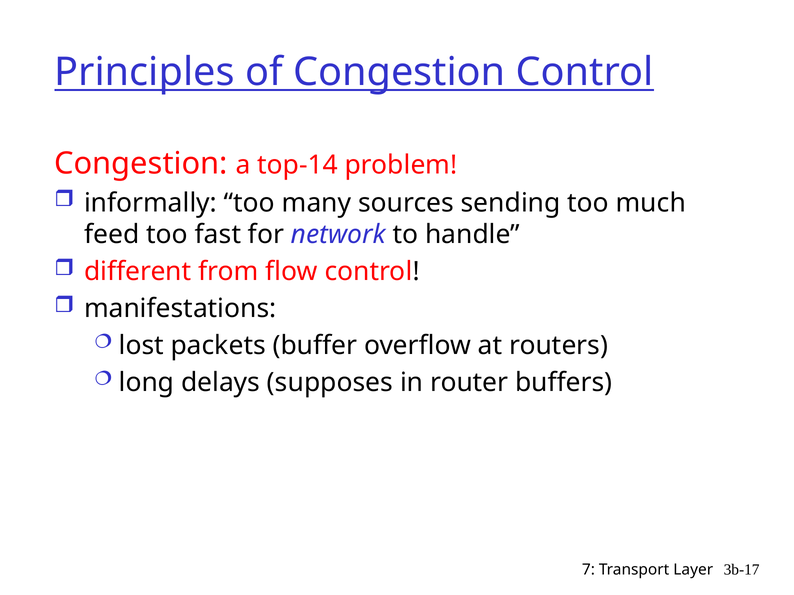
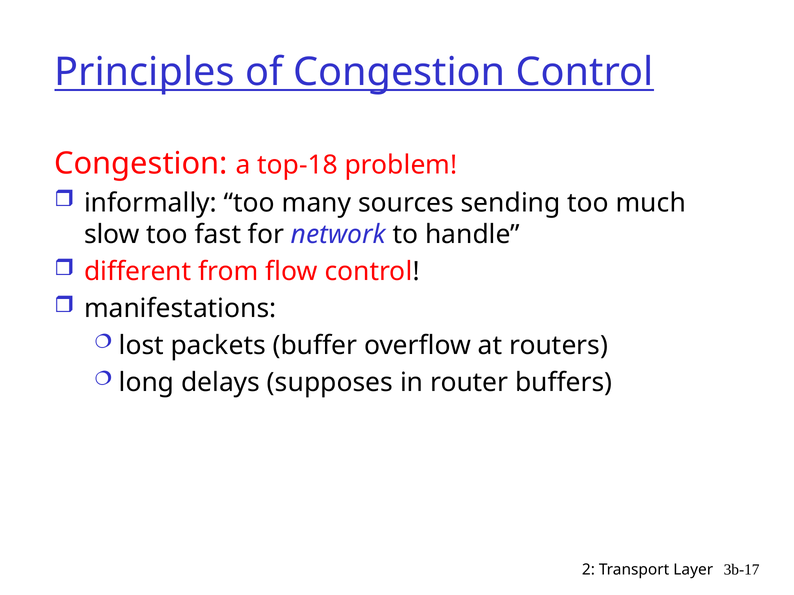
top-14: top-14 -> top-18 (298, 165)
feed: feed -> slow (112, 235)
7: 7 -> 2 (588, 570)
